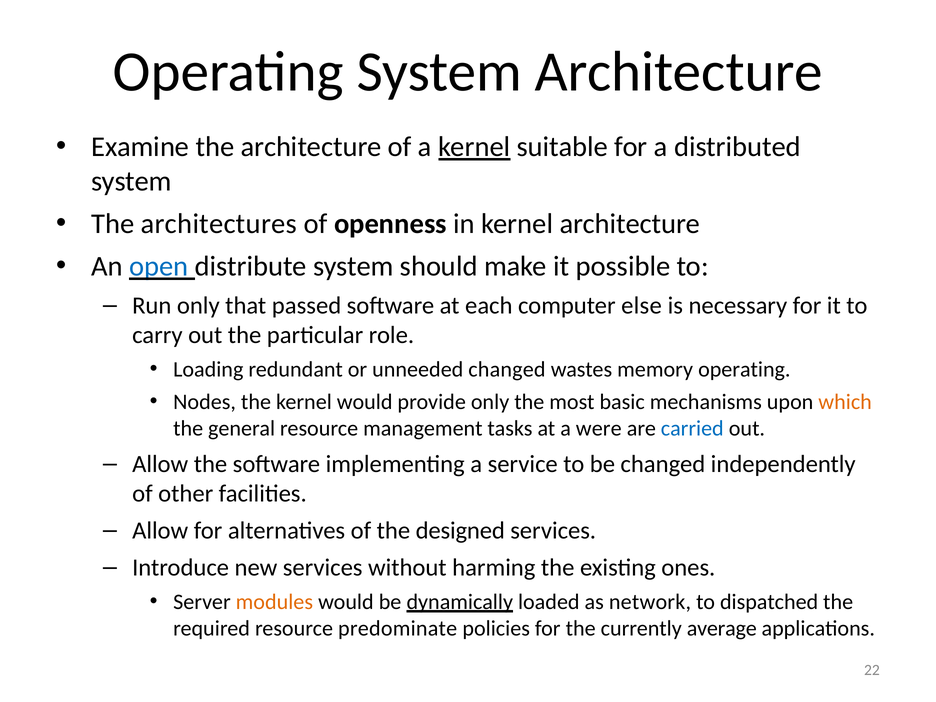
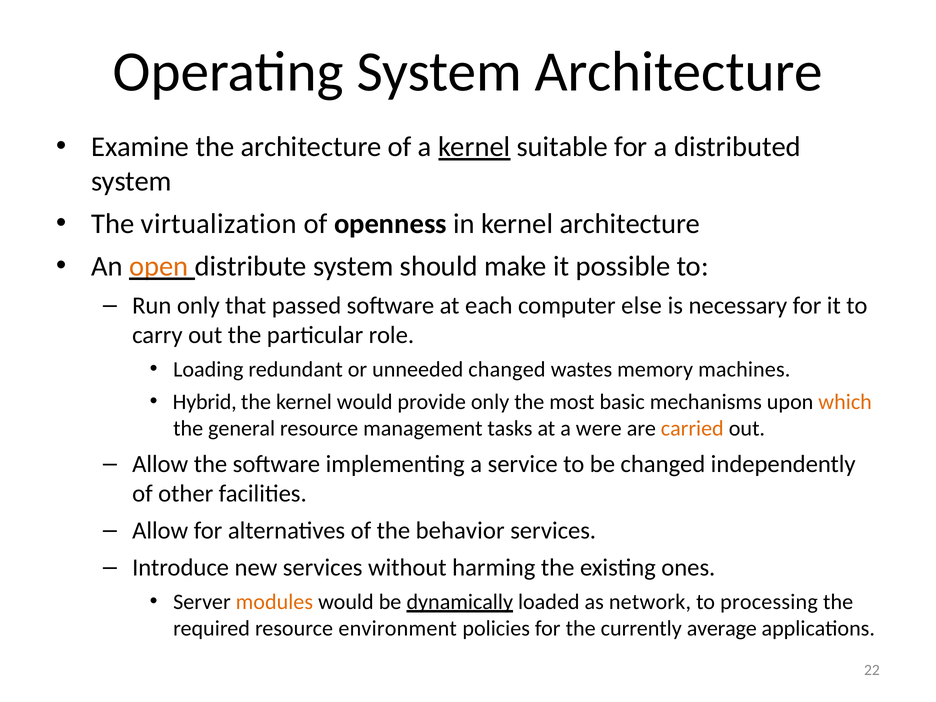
architectures: architectures -> virtualization (219, 224)
open colour: blue -> orange (159, 267)
memory operating: operating -> machines (744, 369)
Nodes: Nodes -> Hybrid (205, 402)
carried colour: blue -> orange (692, 429)
designed: designed -> behavior (460, 531)
dispatched: dispatched -> processing (769, 602)
predominate: predominate -> environment (398, 628)
